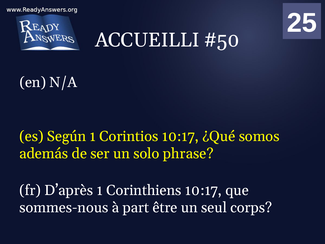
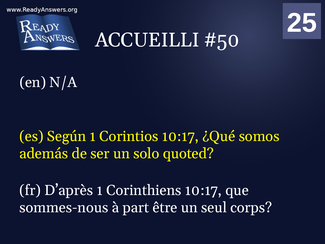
phrase: phrase -> quoted (188, 153)
